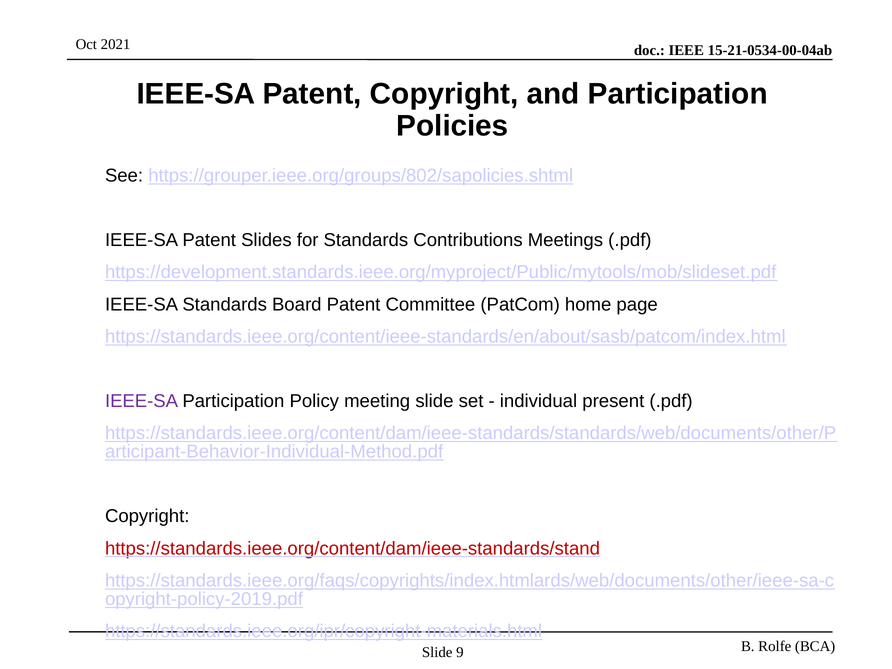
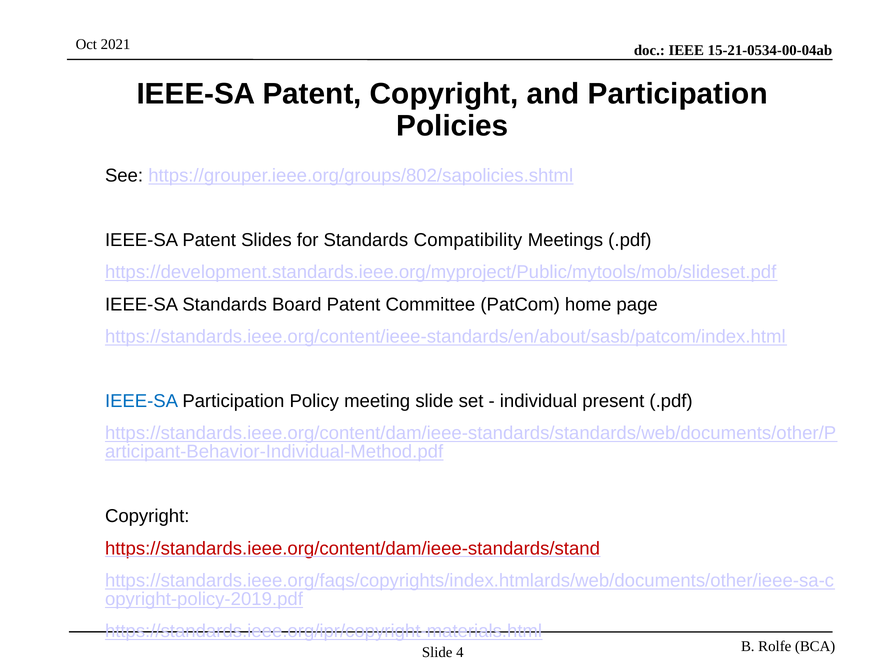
Contributions: Contributions -> Compatibility (468, 240)
IEEE-SA colour: purple -> blue (142, 401)
9: 9 -> 4 (460, 652)
